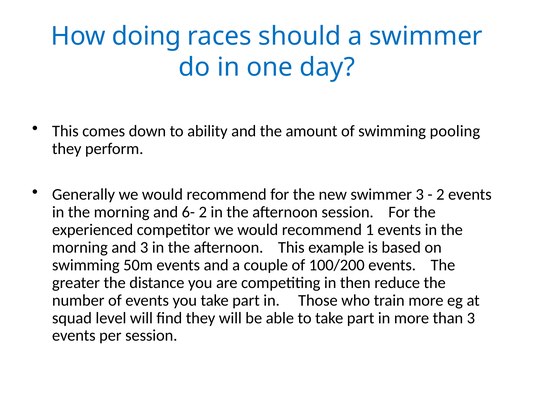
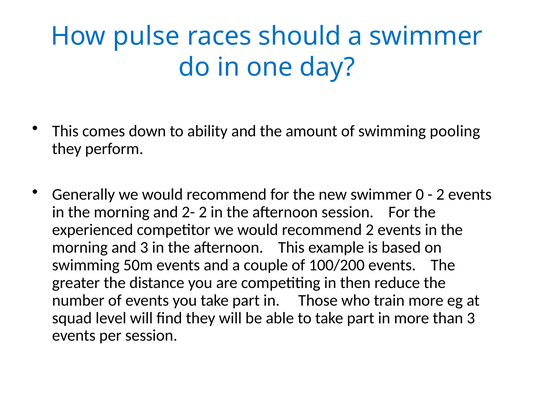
doing: doing -> pulse (146, 36)
swimmer 3: 3 -> 0 (420, 194)
6-: 6- -> 2- (188, 212)
recommend 1: 1 -> 2 (370, 229)
